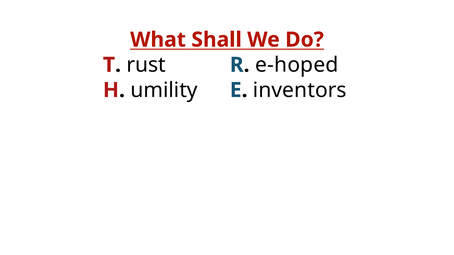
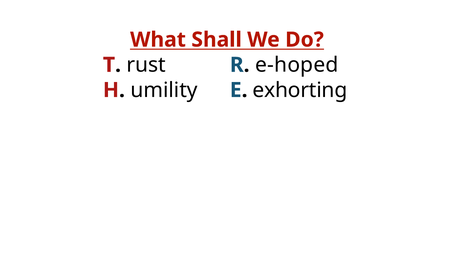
inventors: inventors -> exhorting (300, 90)
